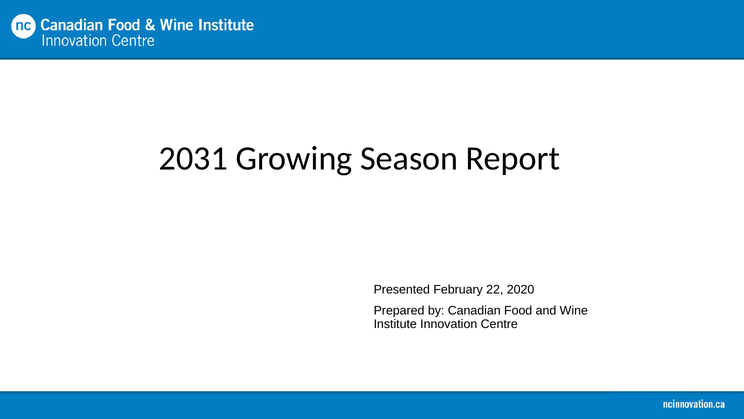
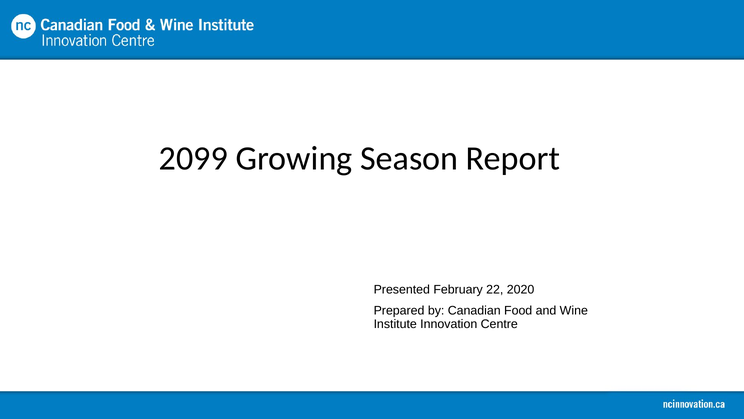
2031: 2031 -> 2099 (193, 158)
